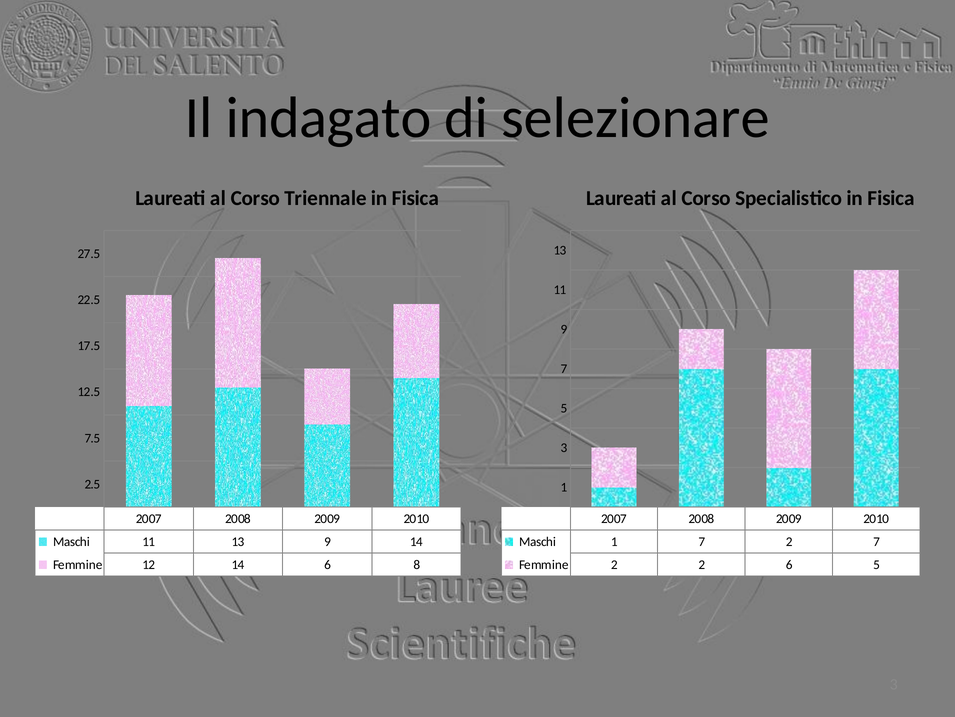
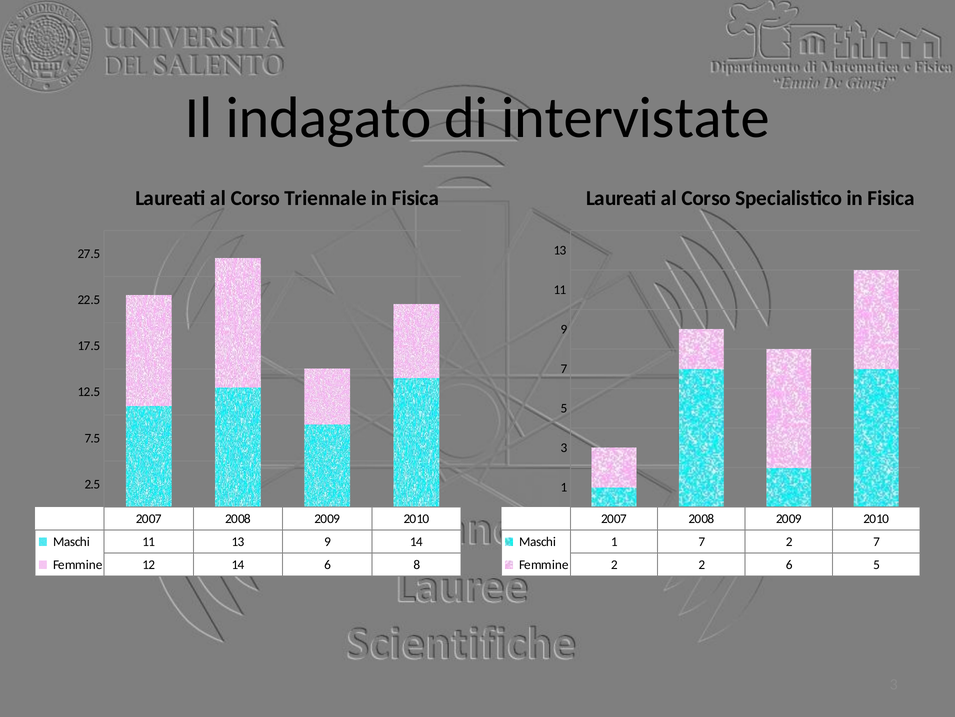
selezionare: selezionare -> intervistate (635, 118)
